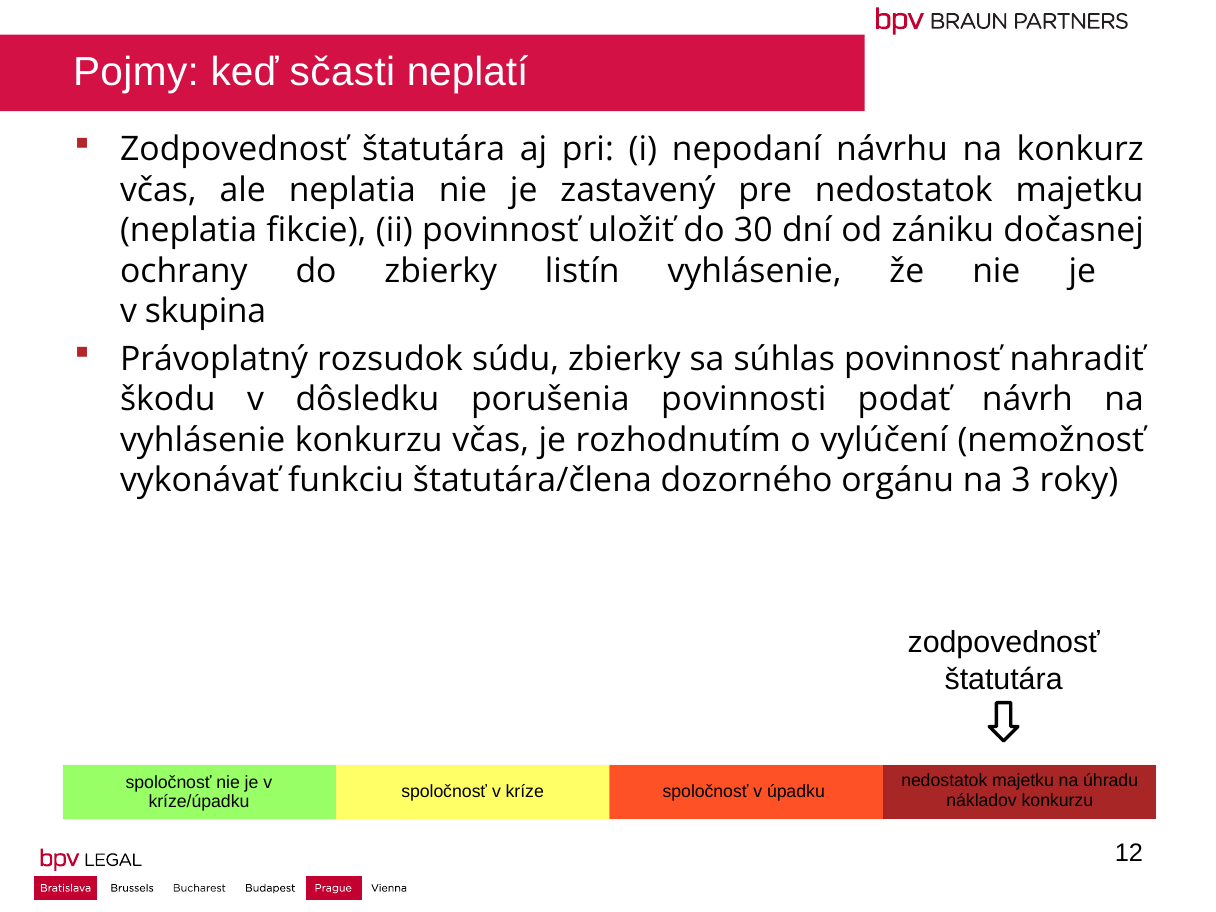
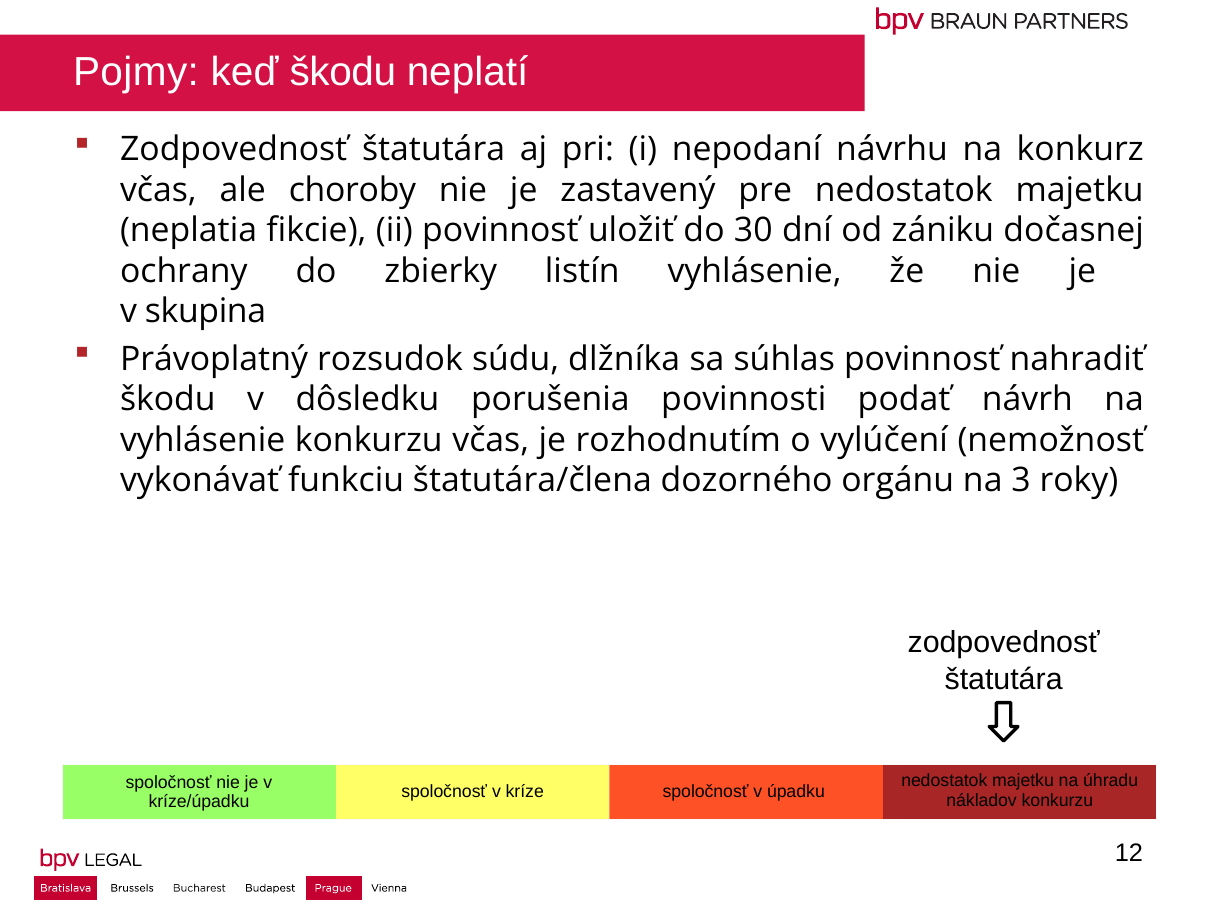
keď sčasti: sčasti -> škodu (343, 72)
ale neplatia: neplatia -> choroby (352, 190)
súdu zbierky: zbierky -> dlžníka (624, 359)
